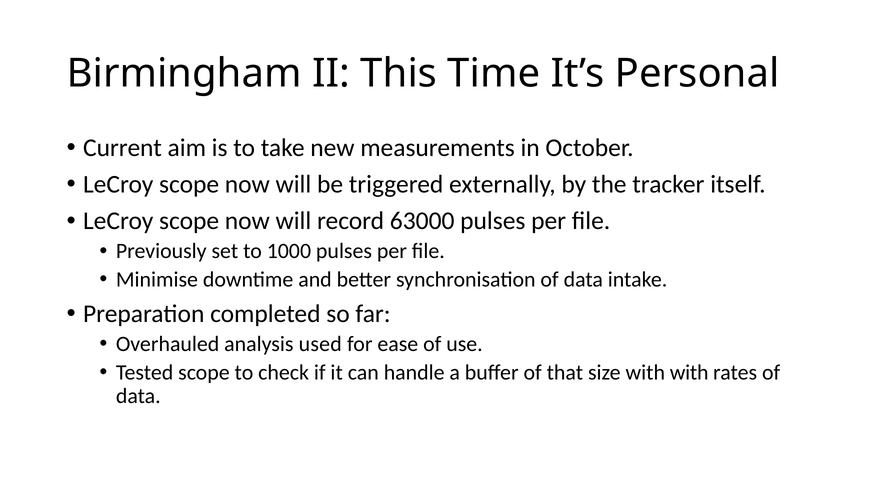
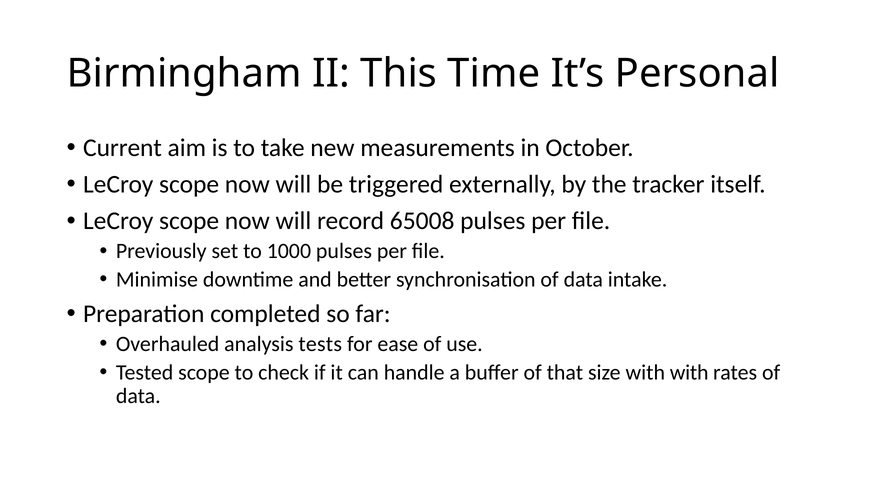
63000: 63000 -> 65008 (422, 221)
used: used -> tests (320, 344)
